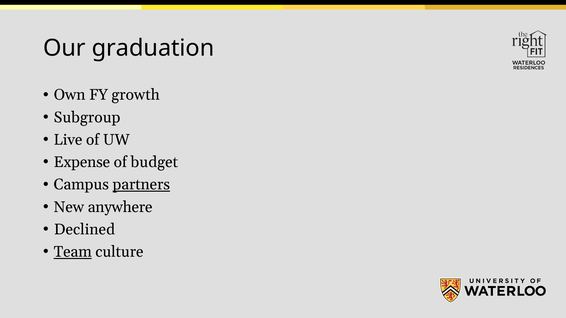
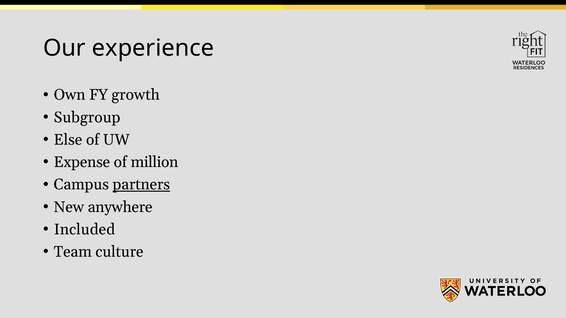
graduation: graduation -> experience (153, 48)
Live: Live -> Else (68, 140)
budget: budget -> million (154, 162)
Declined: Declined -> Included (84, 230)
Team underline: present -> none (73, 252)
